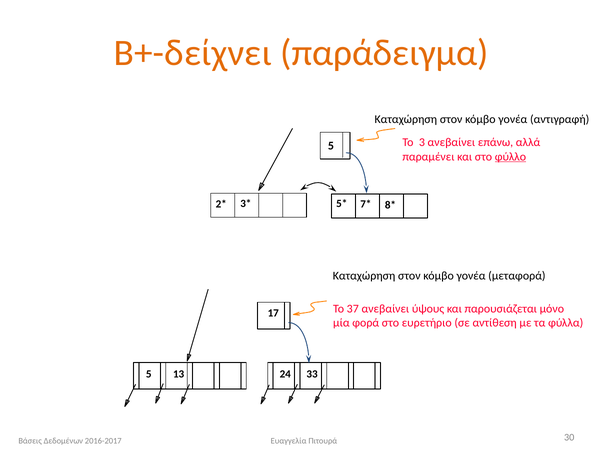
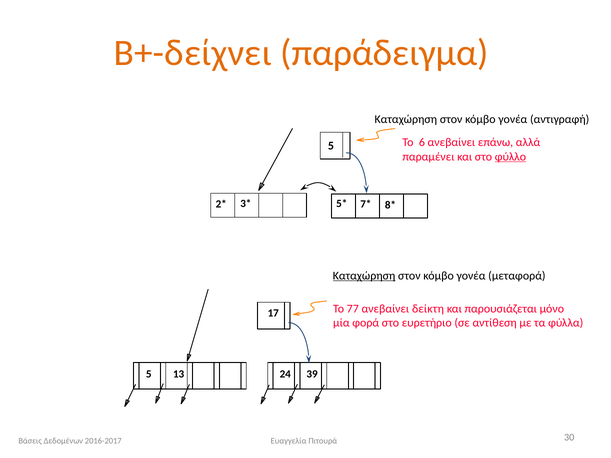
3: 3 -> 6 (422, 142)
Καταχώρηση underline: none -> present (364, 276)
37: 37 -> 77 (353, 309)
ύψους: ύψους -> δείκτη (428, 309)
33: 33 -> 39 (312, 374)
